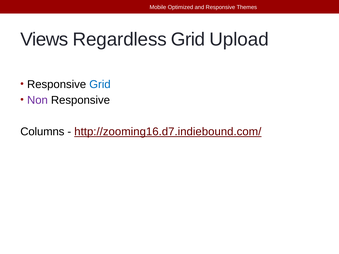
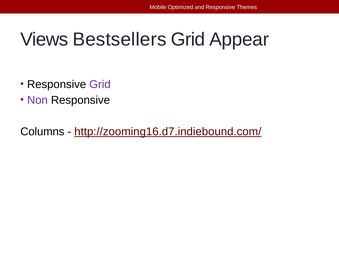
Regardless: Regardless -> Bestsellers (120, 39)
Upload: Upload -> Appear (239, 39)
Grid colour: blue -> purple (100, 84)
